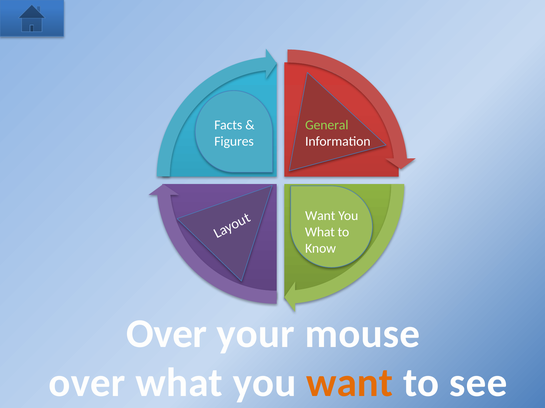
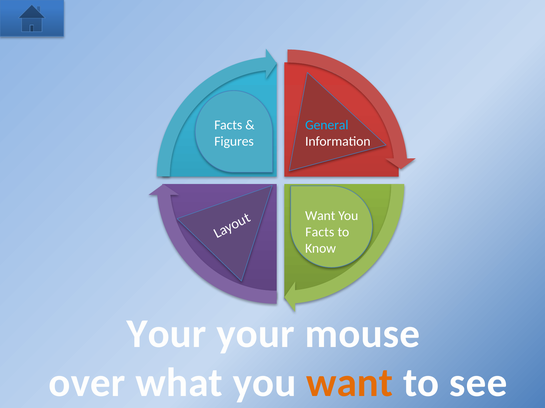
General colour: light green -> light blue (327, 125)
What: What -> Facts (320, 233)
Over: Over -> Your (166, 334)
